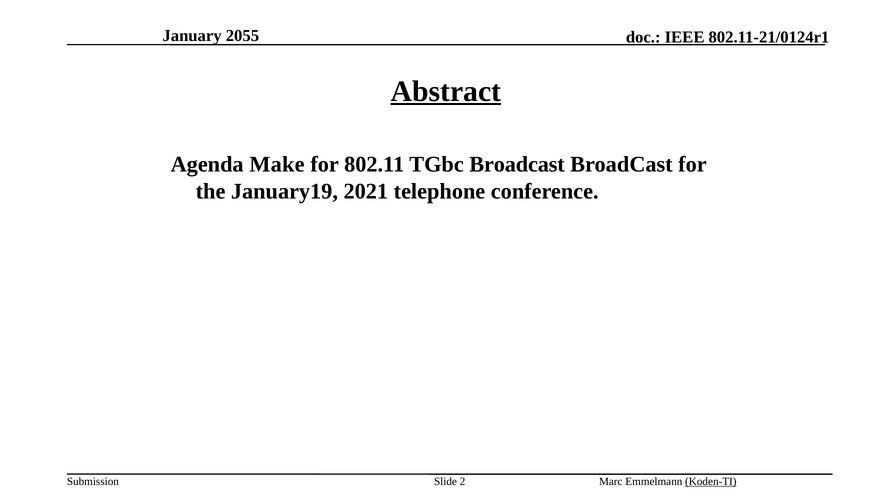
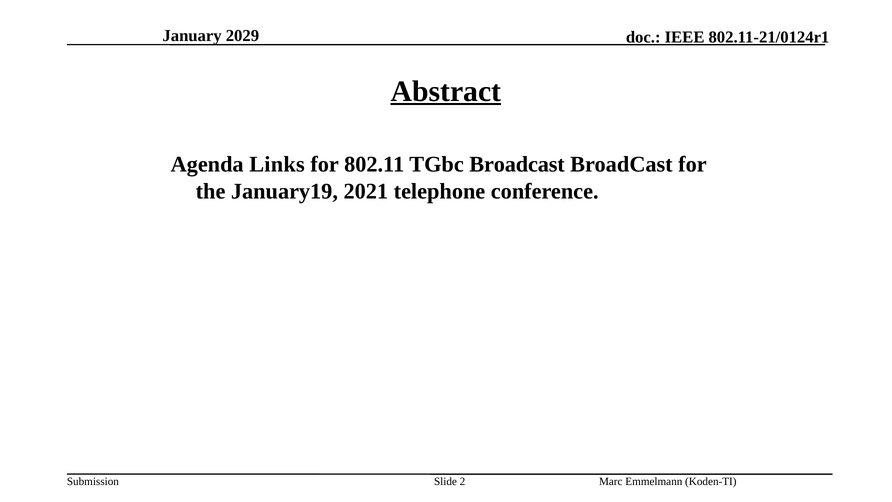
2055: 2055 -> 2029 (242, 36)
Make: Make -> Links (277, 164)
Koden-TI underline: present -> none (711, 481)
